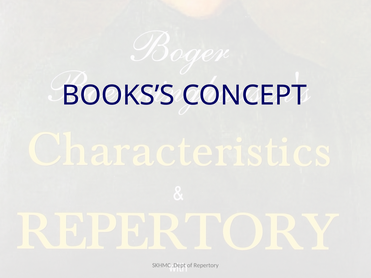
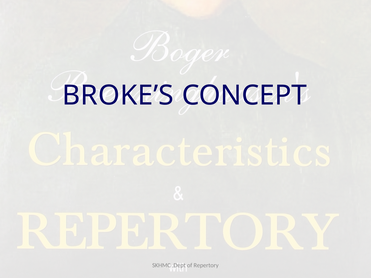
BOOKS’S: BOOKS’S -> BROKE’S (118, 96)
